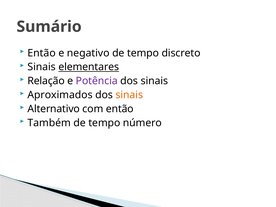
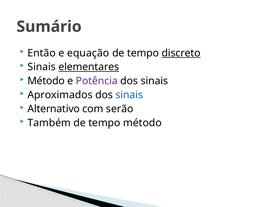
negativo: negativo -> equação (88, 53)
discreto underline: none -> present (181, 53)
Relação: Relação -> Método (46, 81)
sinais colour: orange -> blue (129, 95)
com então: então -> serão (120, 109)
tempo número: número -> método (142, 123)
